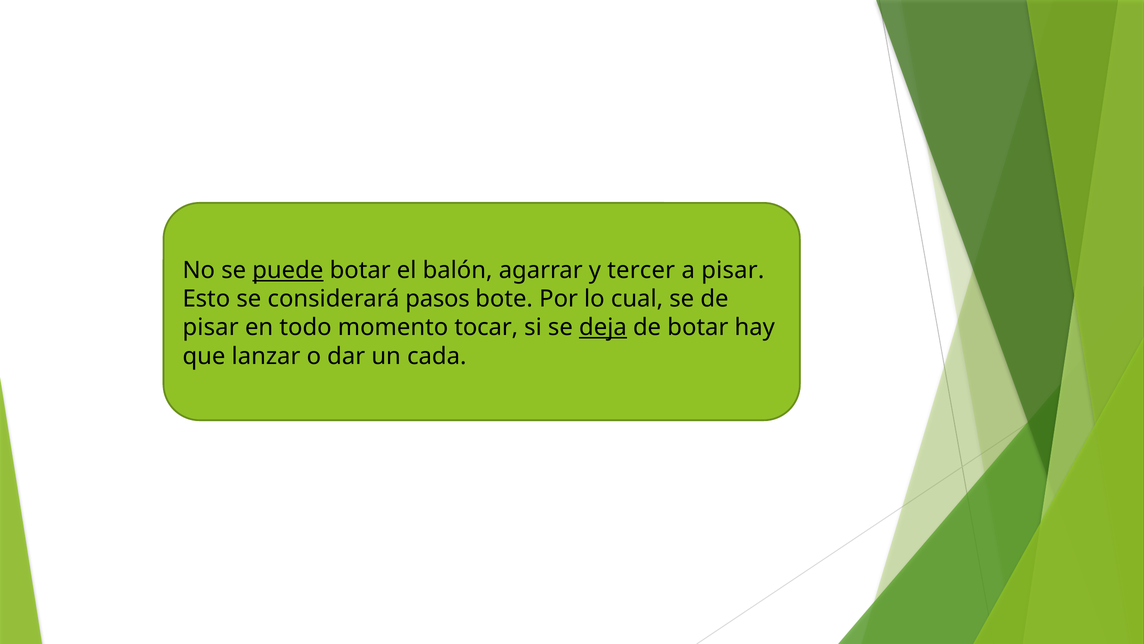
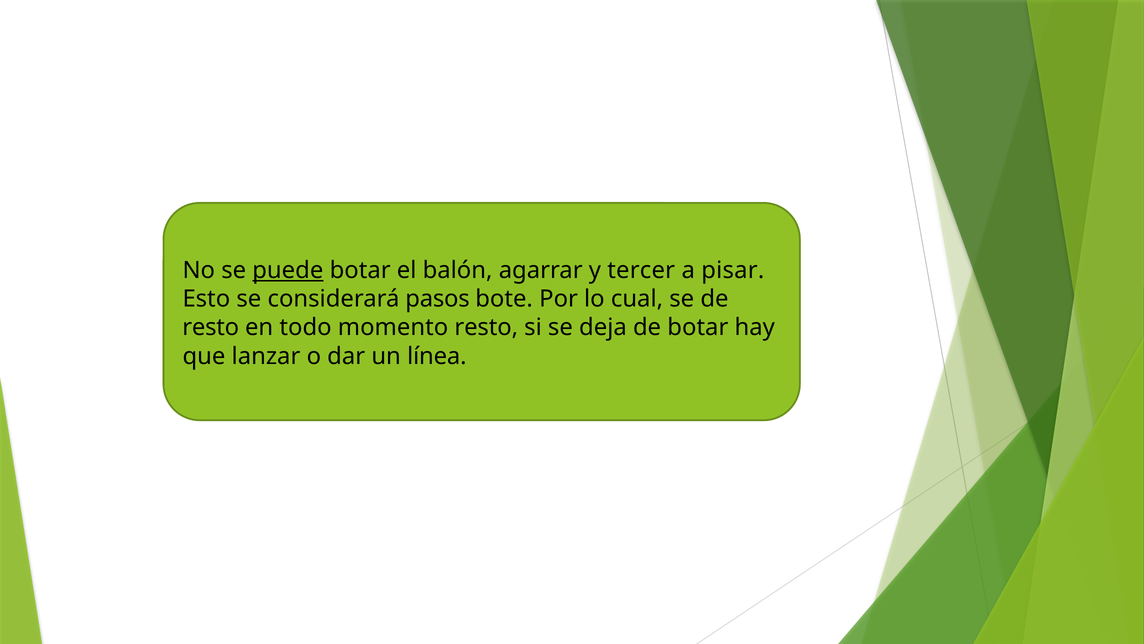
pisar: pisar -> resto (211, 327)
momento tocar: tocar -> resto (486, 327)
deja underline: present -> none (603, 327)
cada: cada -> línea (437, 356)
